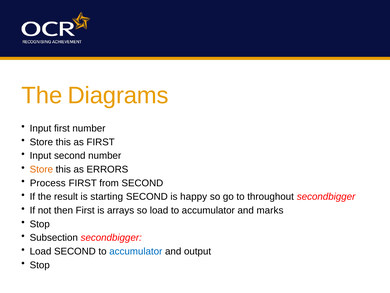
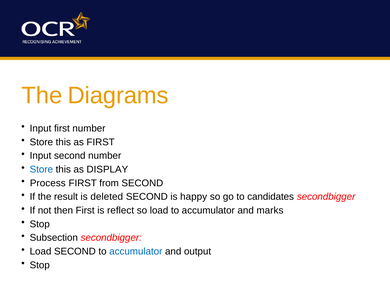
Store colour: orange -> blue (41, 169)
ERRORS: ERRORS -> DISPLAY (107, 169)
starting: starting -> deleted (107, 196)
throughout: throughout -> candidates (271, 196)
arrays: arrays -> reflect (121, 210)
